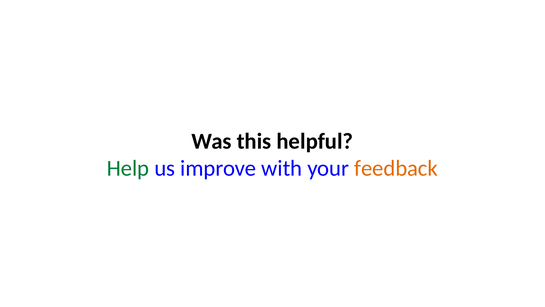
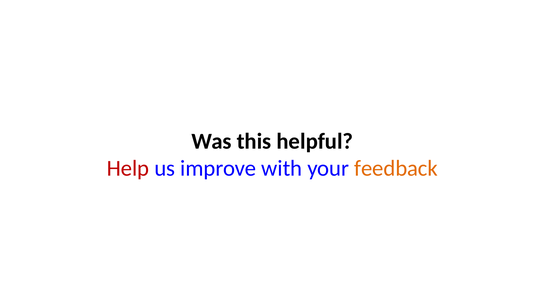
Help colour: green -> red (128, 168)
